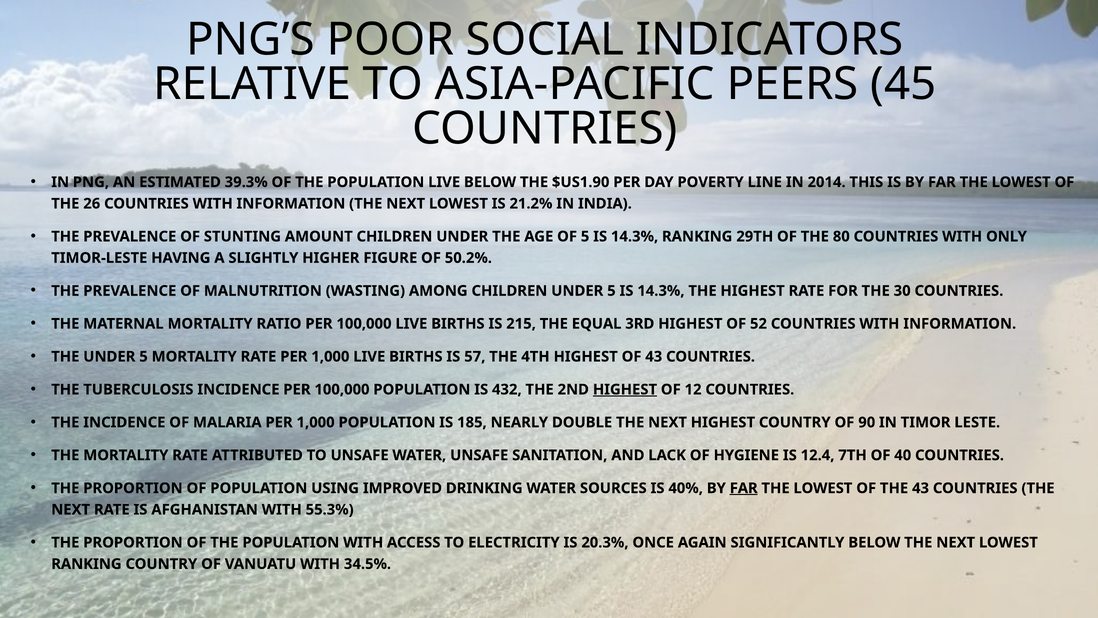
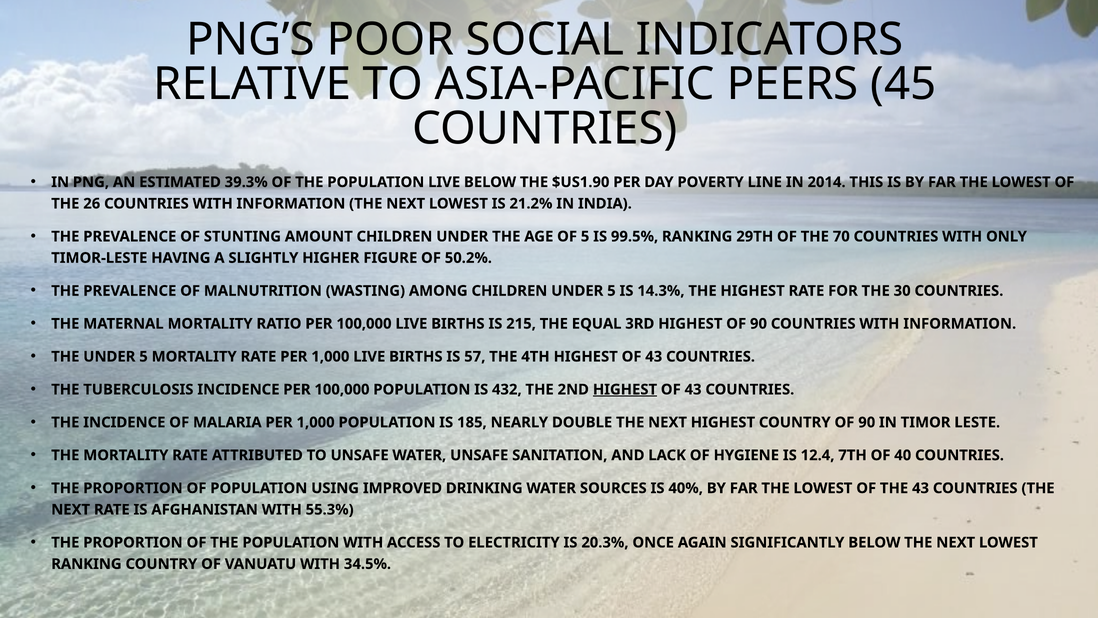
OF 5 IS 14.3%: 14.3% -> 99.5% (635, 236)
80: 80 -> 70 (841, 236)
HIGHEST OF 52: 52 -> 90 (758, 324)
12: 12 -> 43 (693, 389)
FAR underline: present -> none (744, 488)
